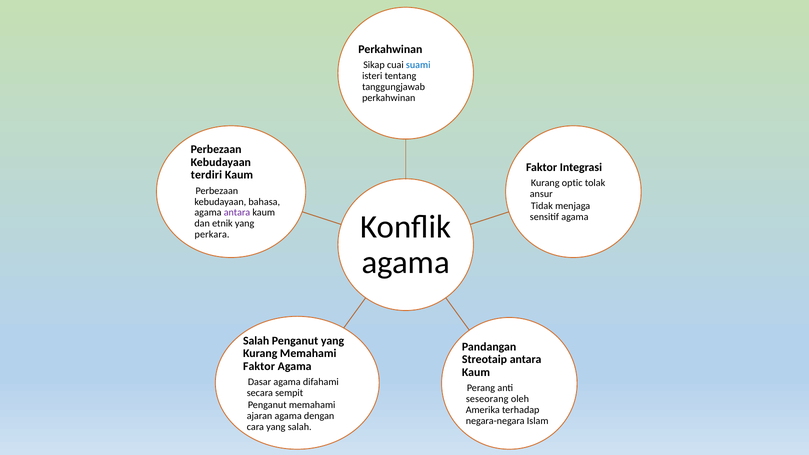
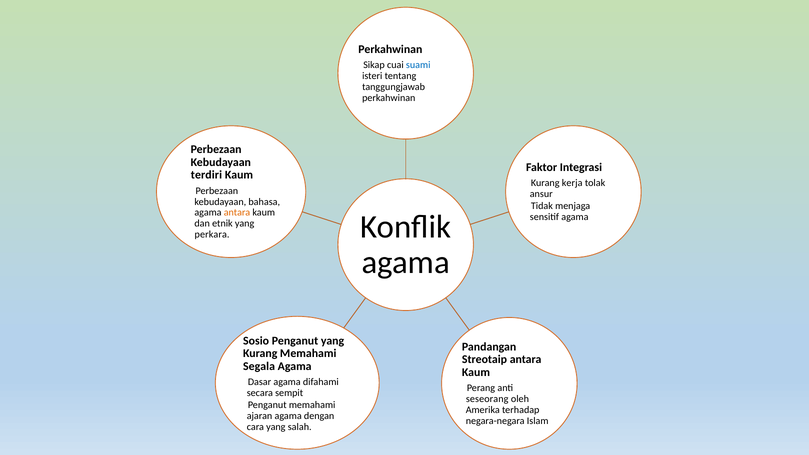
optic: optic -> kerja (572, 183)
antara colour: purple -> orange (237, 213)
Salah: Salah -> Sosio (256, 341)
Faktor: Faktor -> Segala (259, 366)
